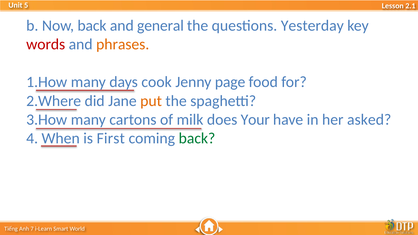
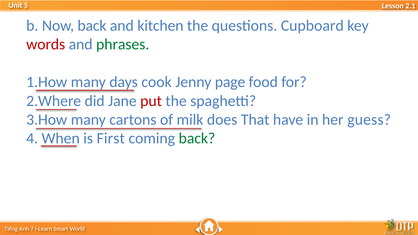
general: general -> kitchen (160, 26)
Yesterday: Yesterday -> Cupboard (312, 26)
phrases colour: orange -> green (123, 45)
put colour: orange -> red (151, 101)
Your: Your -> That (255, 120)
asked: asked -> guess (369, 120)
